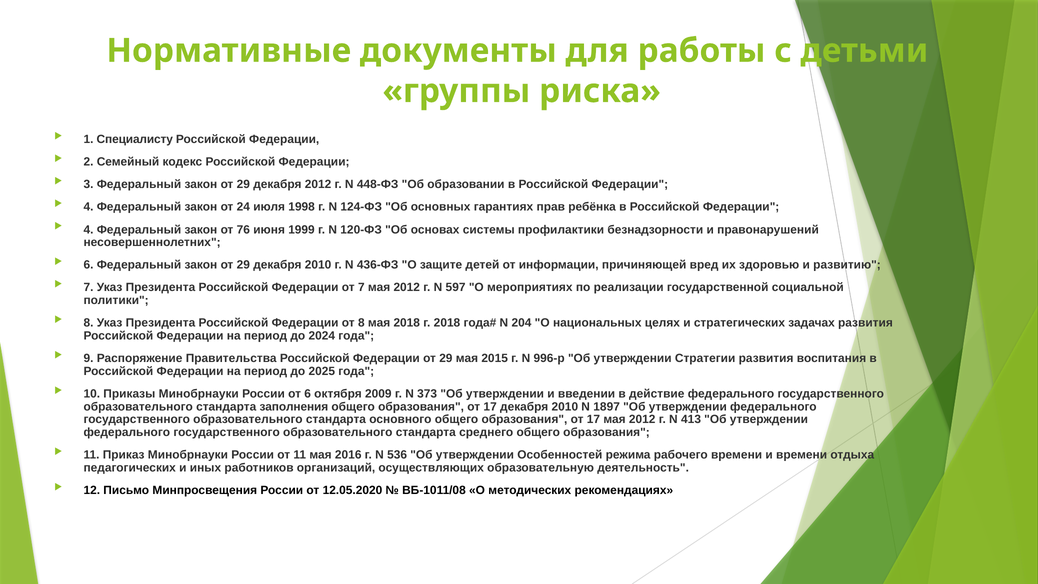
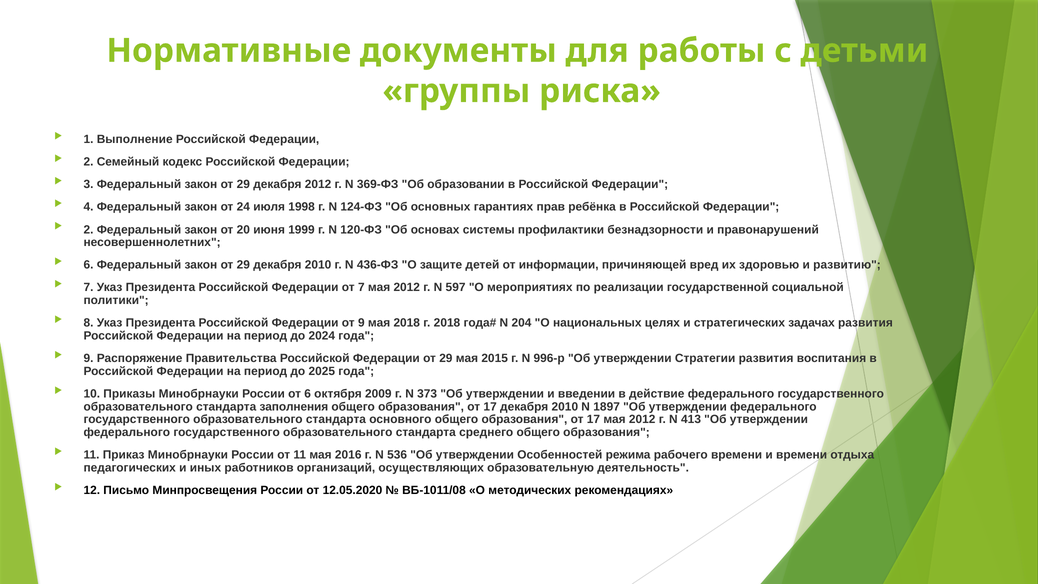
Специалисту: Специалисту -> Выполнение (135, 139)
448-ФЗ: 448-ФЗ -> 369-ФЗ (378, 184)
4: 4 -> 2 (89, 230)
76: 76 -> 20 (243, 230)
от 8: 8 -> 9 (361, 323)
